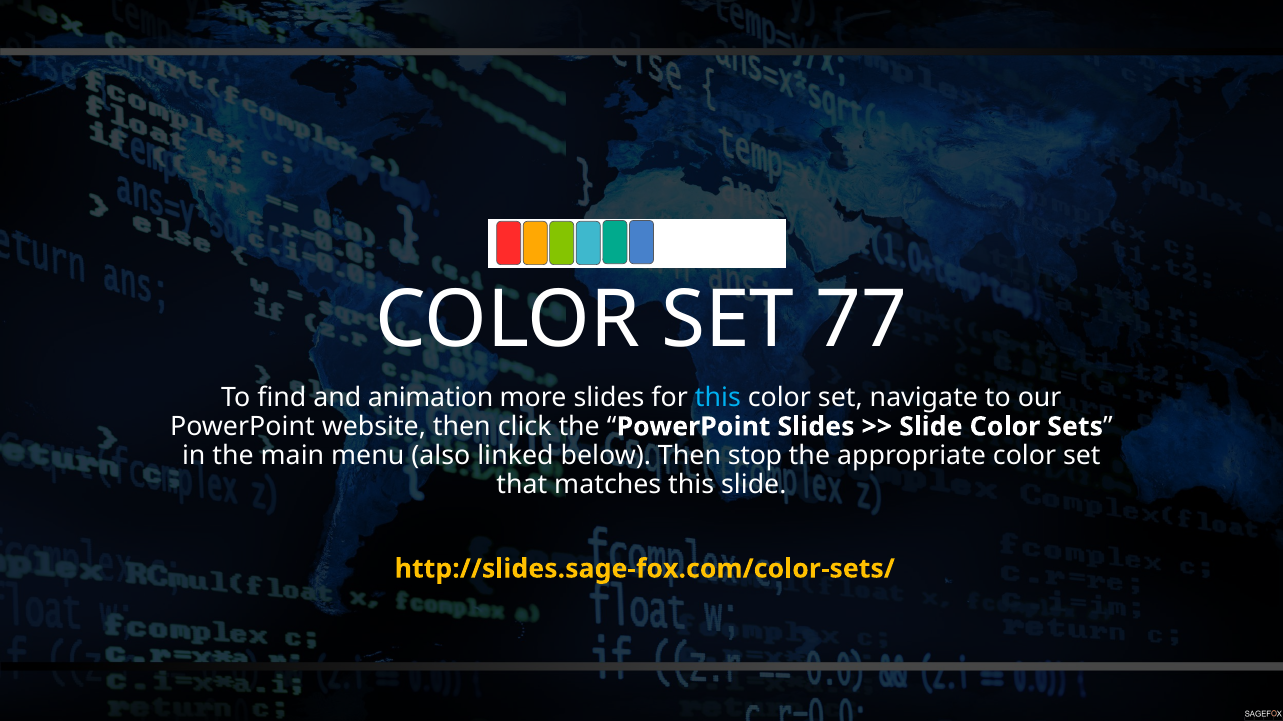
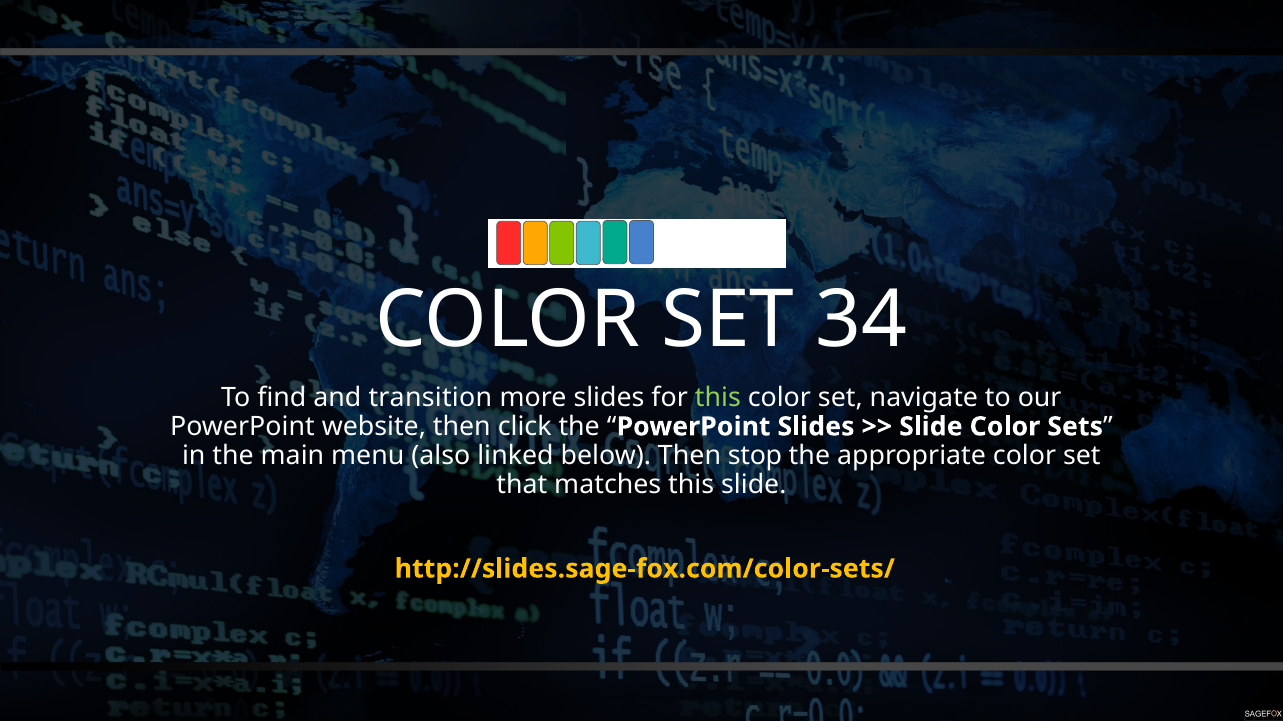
77: 77 -> 34 (861, 321)
animation: animation -> transition (430, 398)
this colour: light blue -> light green (718, 398)
